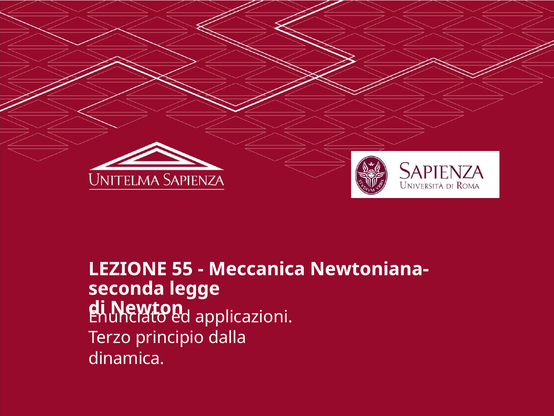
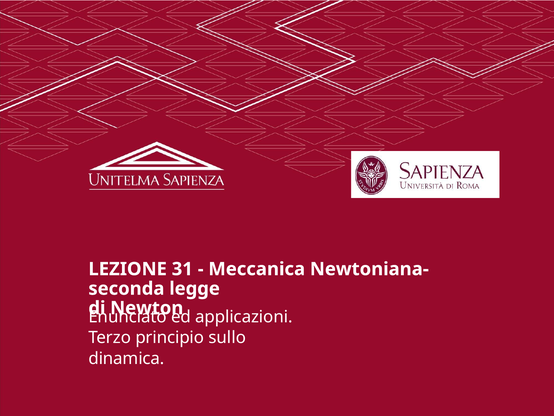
55: 55 -> 31 (182, 269)
dalla: dalla -> sullo (227, 337)
